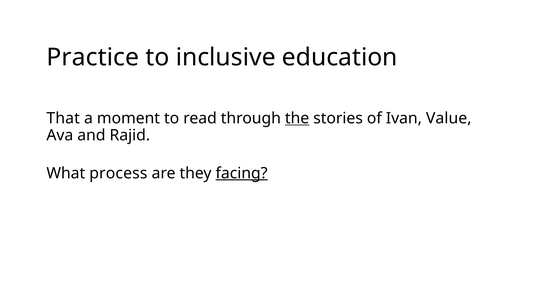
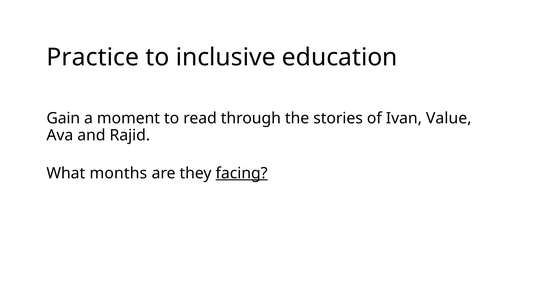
That: That -> Gain (63, 118)
the underline: present -> none (297, 118)
process: process -> months (118, 173)
